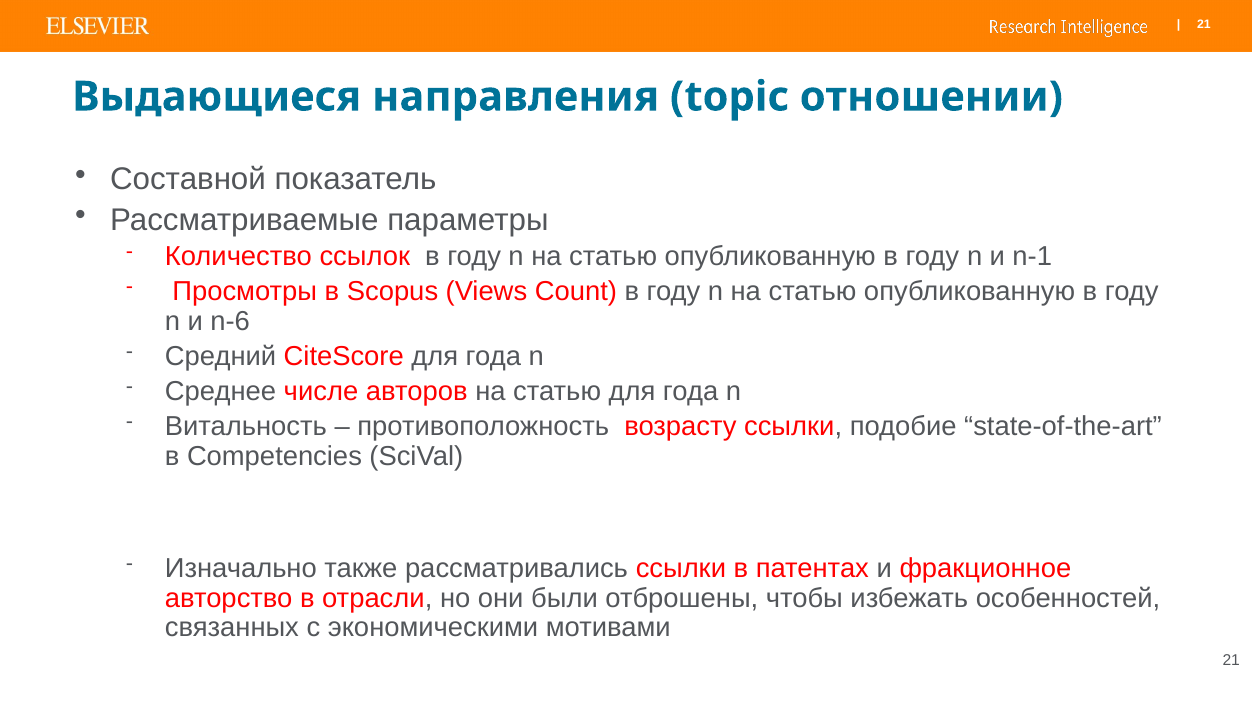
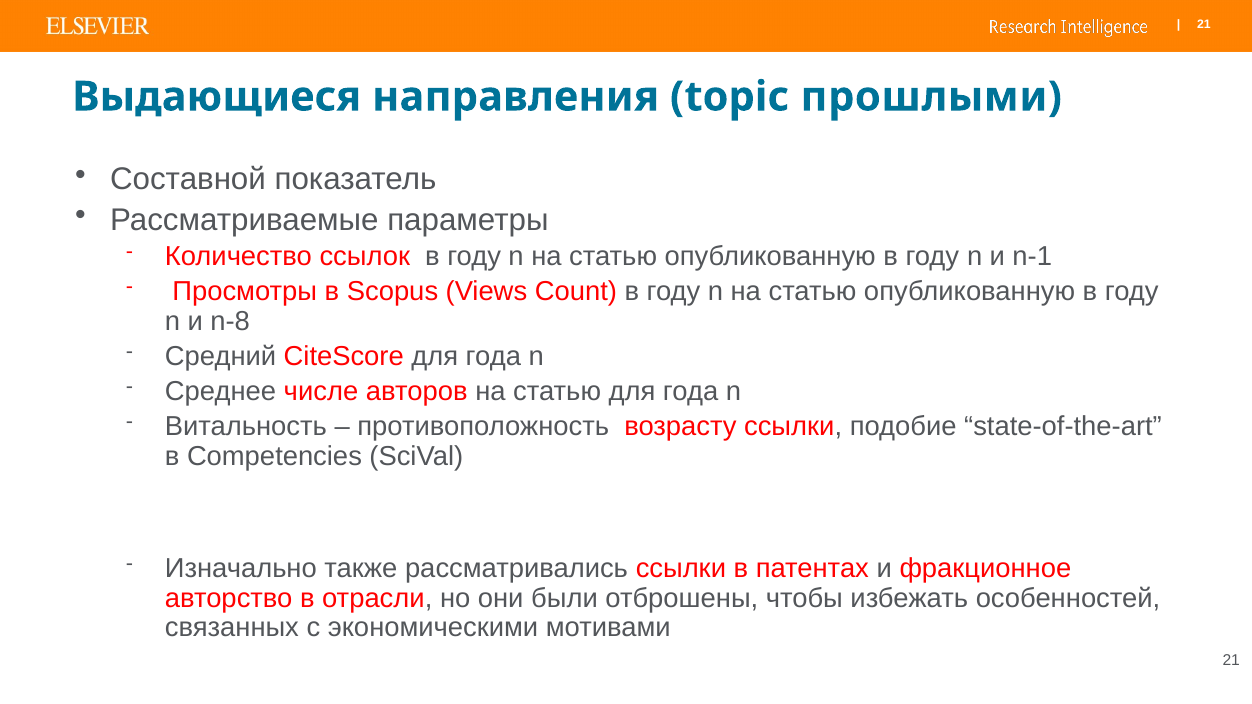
отношении: отношении -> прошлыми (931, 97)
n-6: n-6 -> n-8 (230, 321)
